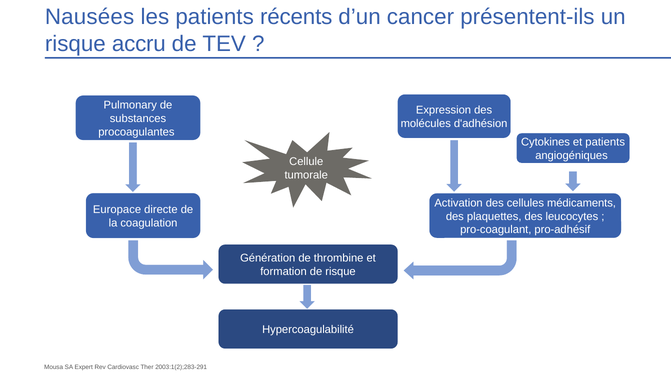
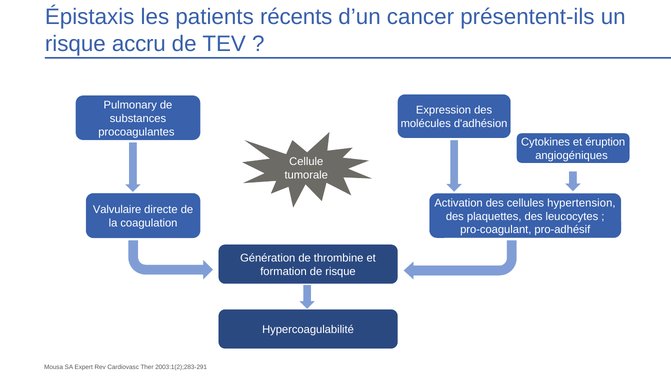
Nausées: Nausées -> Épistaxis (90, 17)
et patients: patients -> éruption (605, 142)
médicaments: médicaments -> hypertension (581, 203)
Europace: Europace -> Valvulaire (117, 210)
